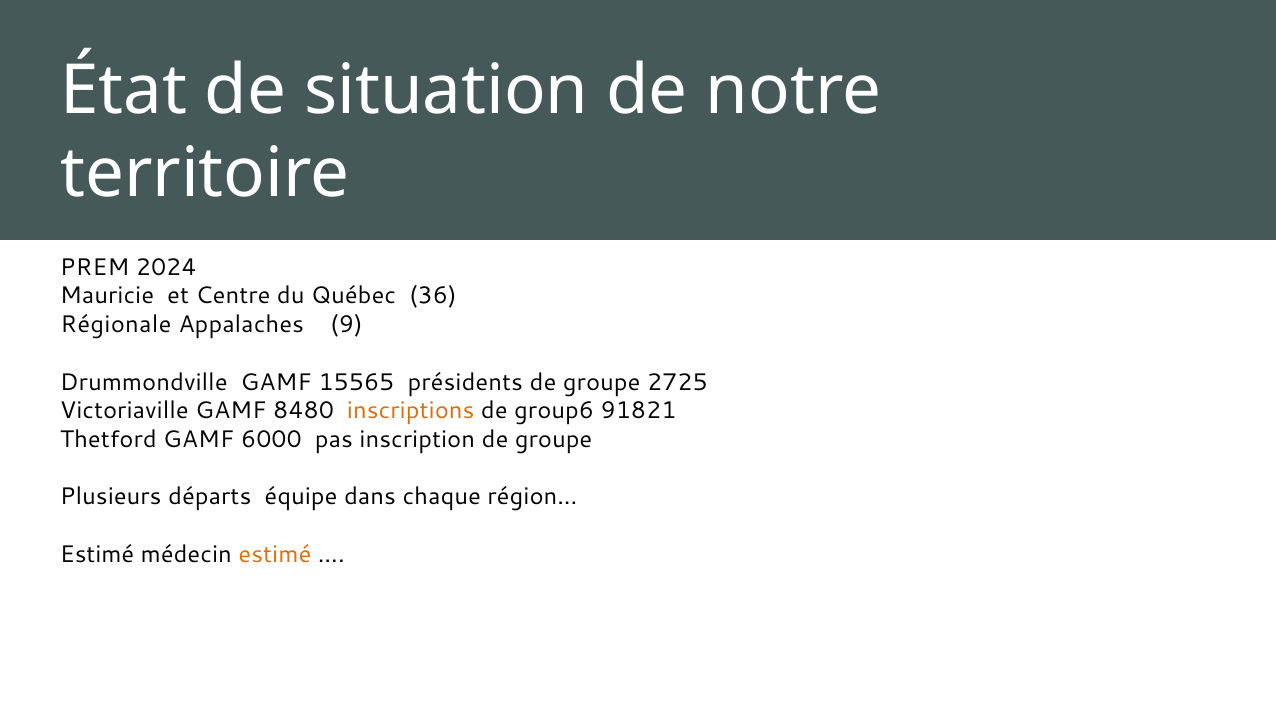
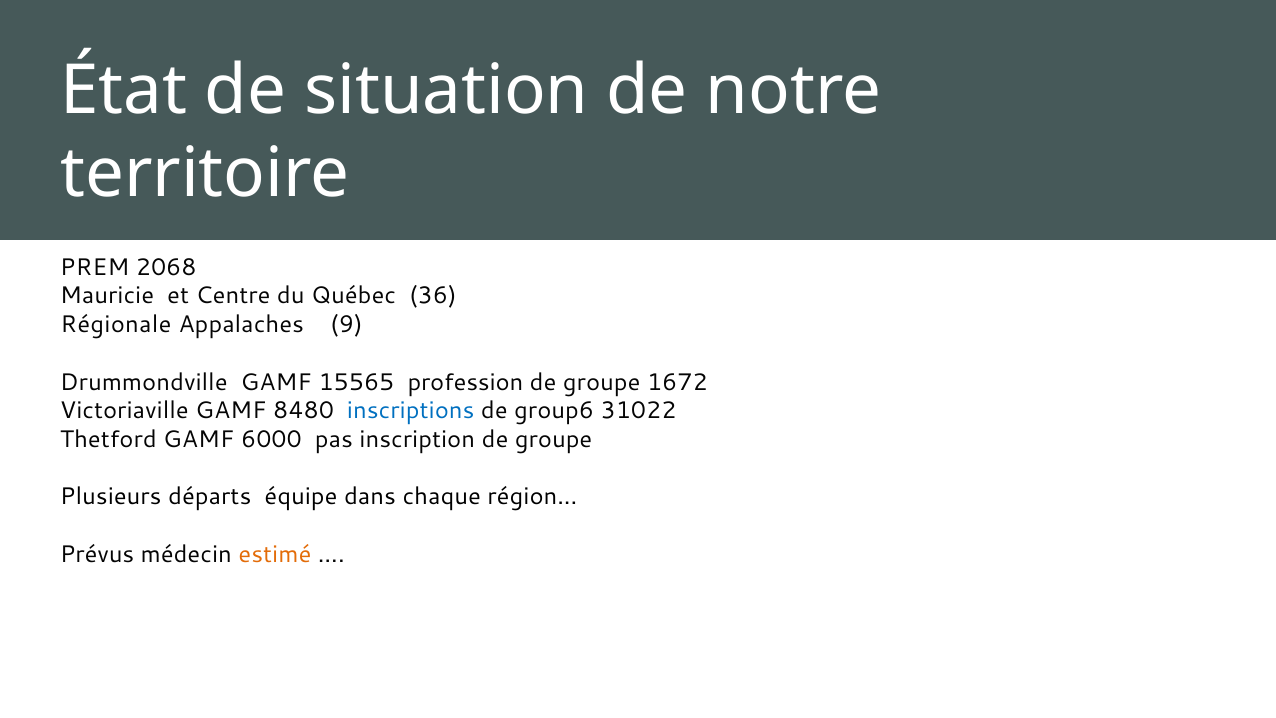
2024: 2024 -> 2068 (166, 267)
présidents: présidents -> profession (465, 382)
2725: 2725 -> 1672 (677, 382)
inscriptions colour: orange -> blue (411, 411)
91821: 91821 -> 31022 (639, 411)
Estimé: Estimé -> Prévus (97, 554)
